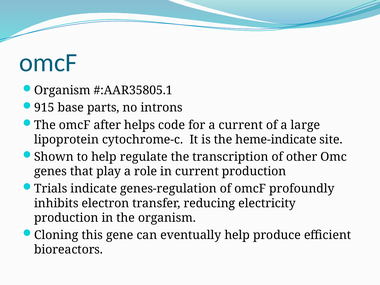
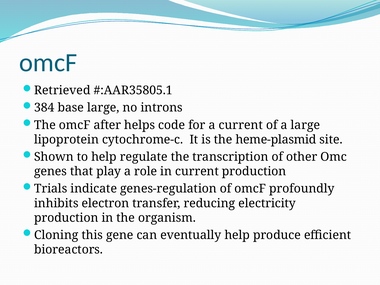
Organism: Organism -> Retrieved (62, 90)
915: 915 -> 384 (44, 108)
base parts: parts -> large (103, 108)
heme-indicate: heme-indicate -> heme-plasmid (276, 140)
